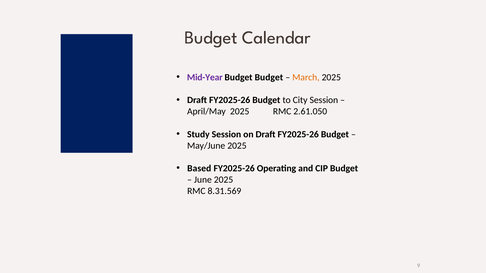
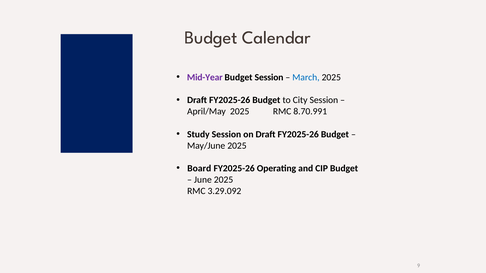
Budget Budget: Budget -> Session (269, 77)
March colour: orange -> blue (306, 77)
2.61.050: 2.61.050 -> 8.70.991 (310, 112)
Based: Based -> Board (199, 169)
8.31.569: 8.31.569 -> 3.29.092 (224, 191)
